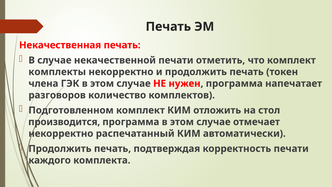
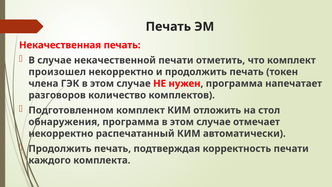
комплекты: комплекты -> произошел (57, 72)
производится: производится -> обнаружения (64, 122)
